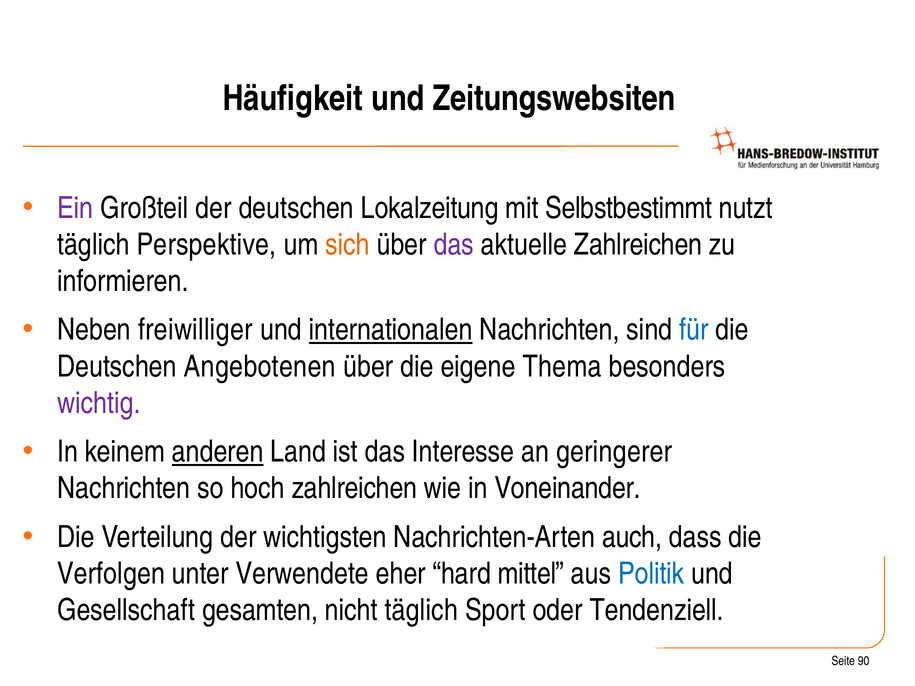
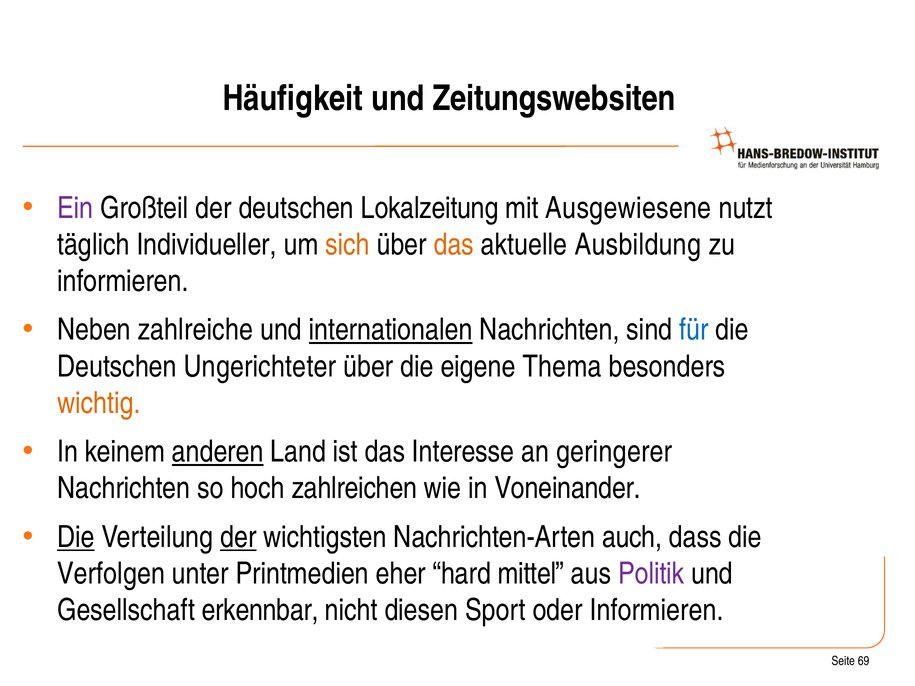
Selbstbestimmt: Selbstbestimmt -> Ausgewiesene (628, 208)
Perspektive: Perspektive -> Individueller (207, 245)
das colour: purple -> orange (454, 245)
aktuelle Zahlreichen: Zahlreichen -> Ausbildung (638, 245)
freiwilliger: freiwilliger -> zahlreiche (195, 330)
Angebotenen: Angebotenen -> Ungerichteter (260, 367)
wichtig colour: purple -> orange (99, 403)
Die underline: none -> present (76, 537)
der underline: none -> present (238, 537)
Verwendete: Verwendete -> Printmedien (302, 574)
Politik colour: blue -> purple (651, 574)
gesamten: gesamten -> erkennbar (260, 611)
nicht täglich: täglich -> diesen (421, 611)
oder Tendenziell: Tendenziell -> Informieren (657, 611)
90: 90 -> 69 (864, 661)
